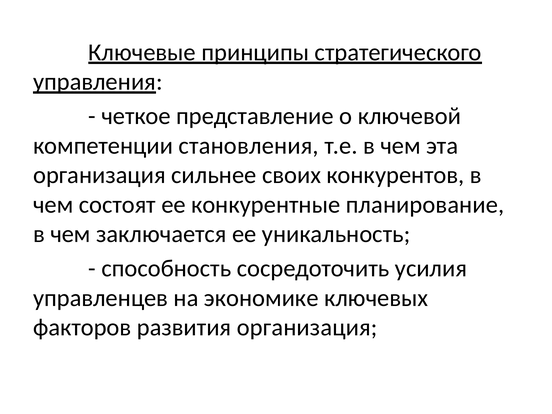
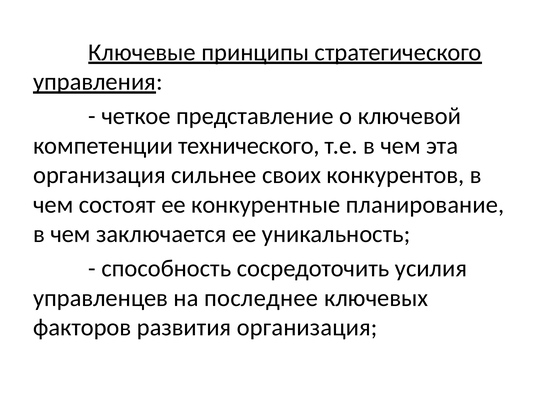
становления: становления -> технического (249, 146)
экономике: экономике -> последнее (261, 298)
